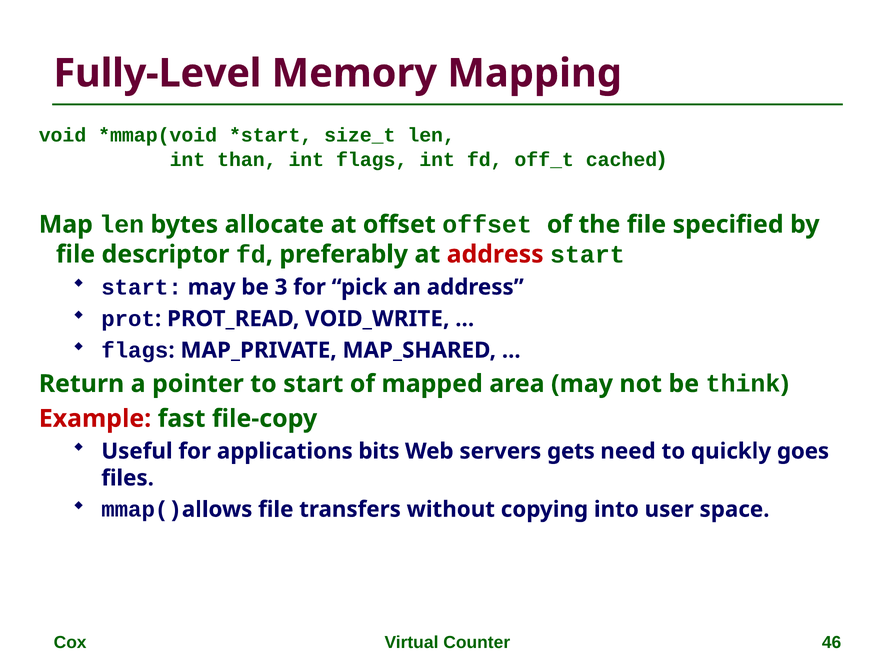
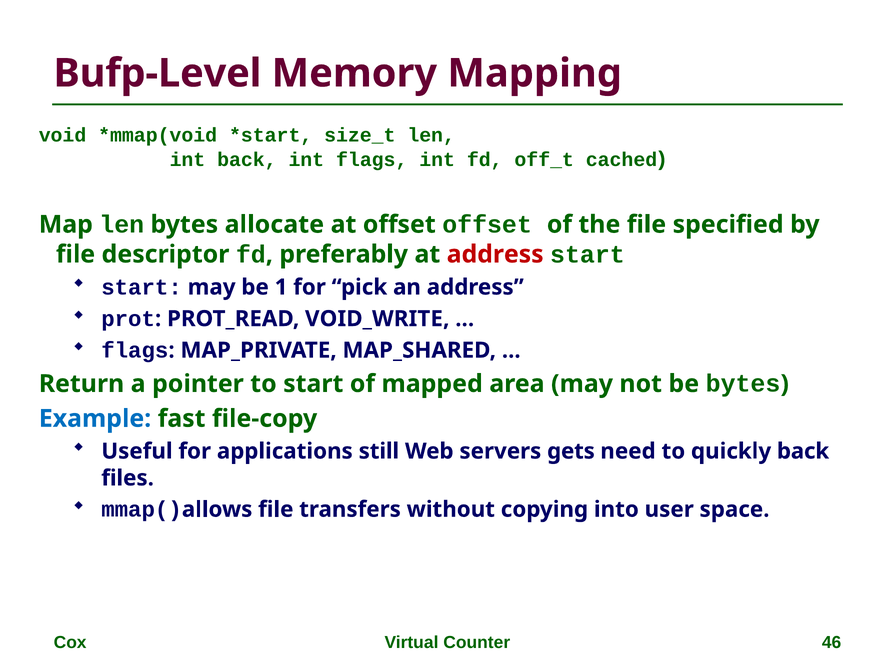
Fully-Level: Fully-Level -> Bufp-Level (157, 73)
int than: than -> back (247, 160)
3: 3 -> 1 (281, 287)
be think: think -> bytes (743, 384)
Example colour: red -> blue (95, 419)
bits: bits -> still (379, 451)
quickly goes: goes -> back (803, 451)
